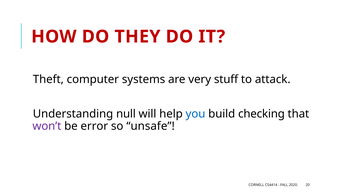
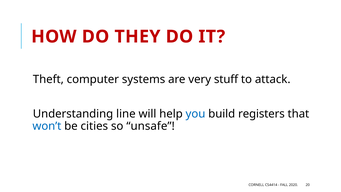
null: null -> line (126, 114)
checking: checking -> registers (261, 114)
won’t colour: purple -> blue (47, 126)
error: error -> cities (94, 126)
